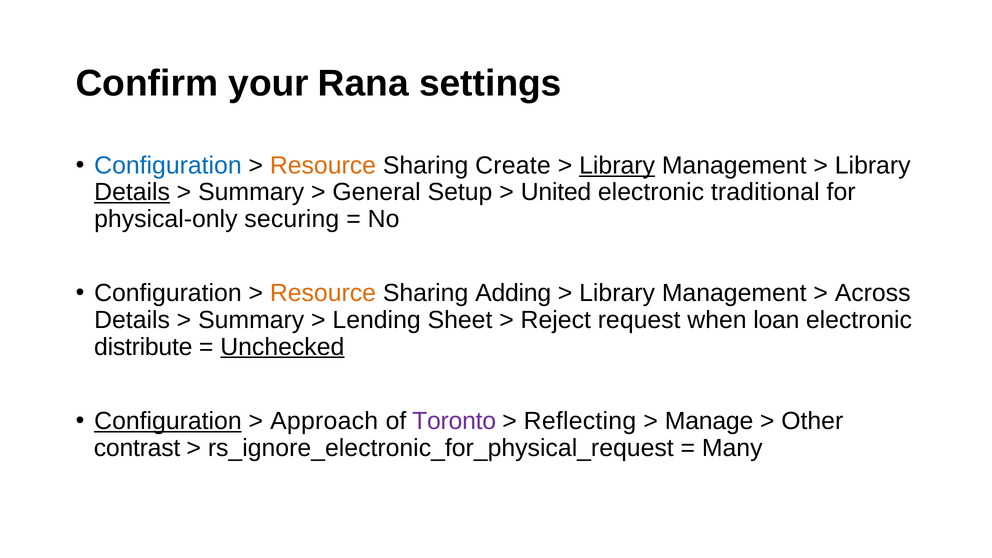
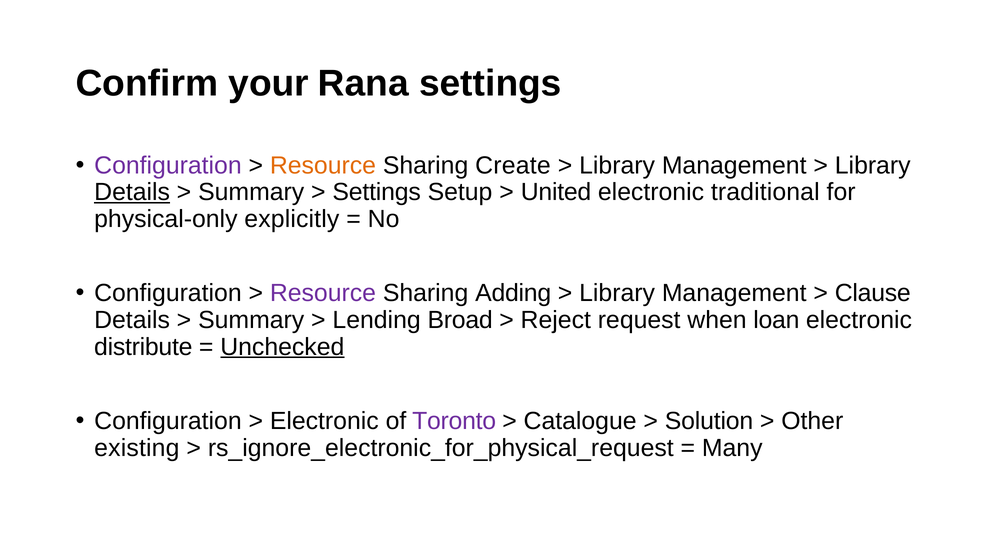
Configuration colour: blue -> purple (168, 166)
Library underline: present -> none (617, 166)
General: General -> Settings (377, 192)
securing: securing -> explicitly (292, 219)
Resource colour: orange -> purple (323, 293)
Across: Across -> Clause (873, 293)
Sheet: Sheet -> Broad (460, 320)
Configuration underline: present -> none (168, 421)
Approach: Approach -> Electronic (324, 421)
Reflecting: Reflecting -> Catalogue (580, 421)
Manage: Manage -> Solution (709, 421)
contrast: contrast -> existing (137, 448)
